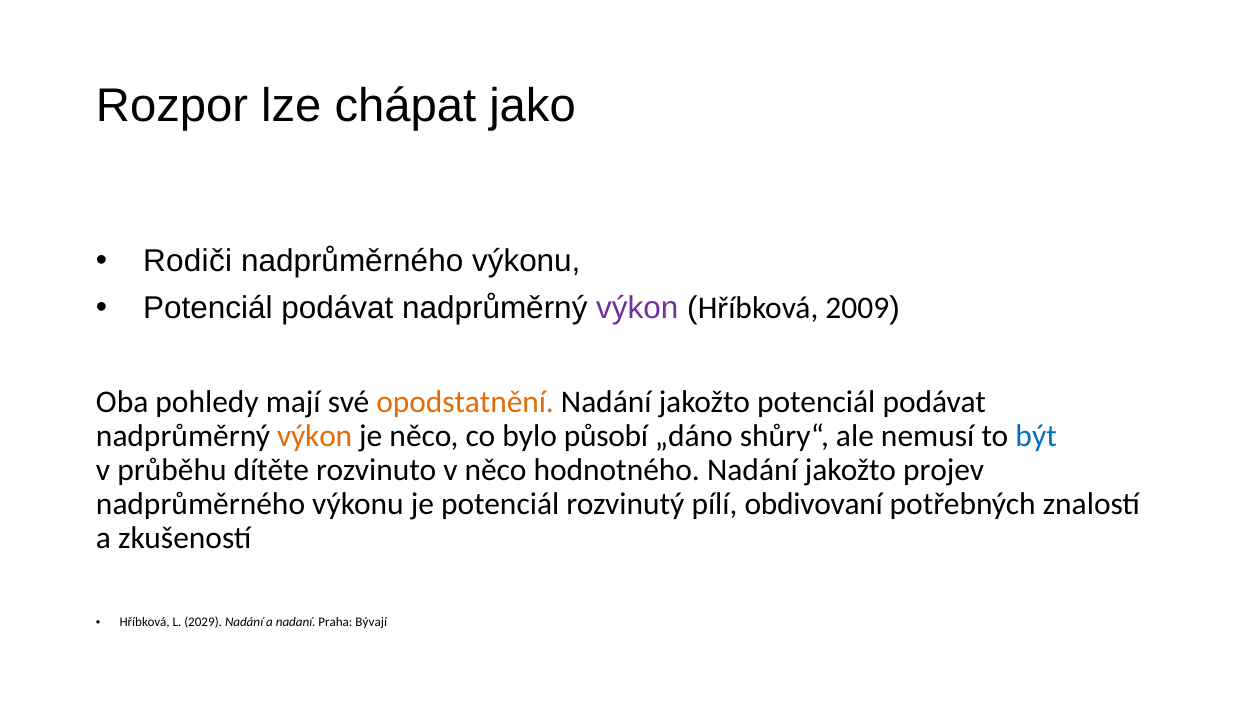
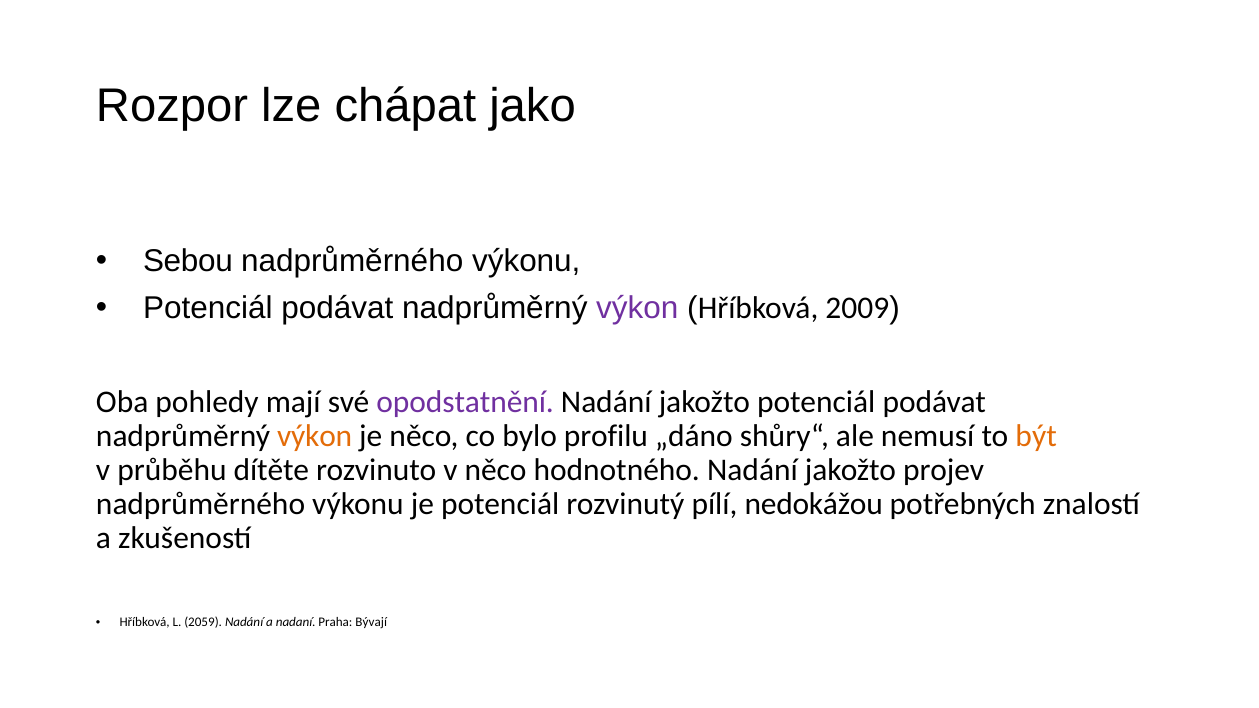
Rodiči: Rodiči -> Sebou (188, 261)
opodstatnění colour: orange -> purple (465, 402)
působí: působí -> profilu (606, 436)
být colour: blue -> orange (1036, 436)
obdivovaní: obdivovaní -> nedokážou (814, 504)
2029: 2029 -> 2059 (203, 623)
